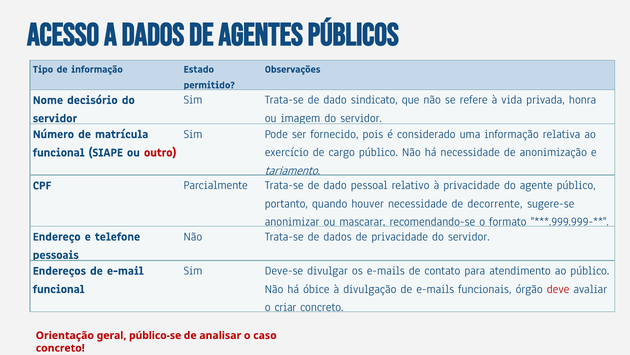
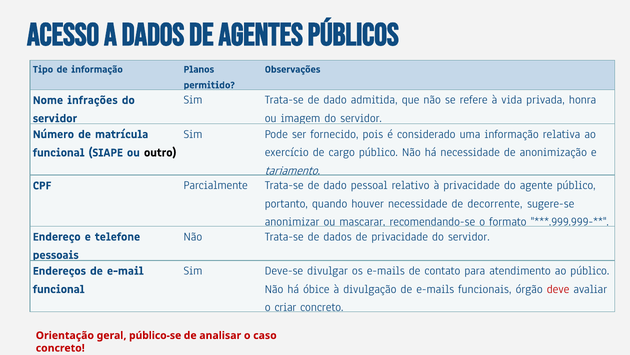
Estado: Estado -> Planos (199, 69)
decisório: decisório -> infrações (92, 100)
sindicato: sindicato -> admitida (374, 100)
outro colour: red -> black (160, 152)
